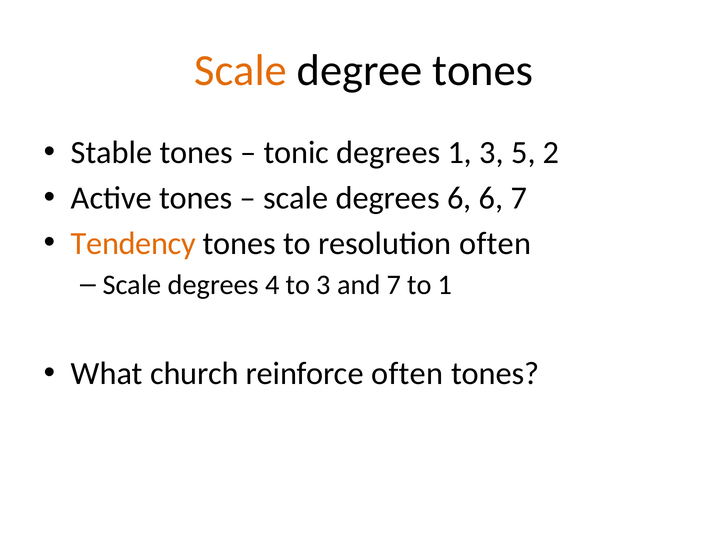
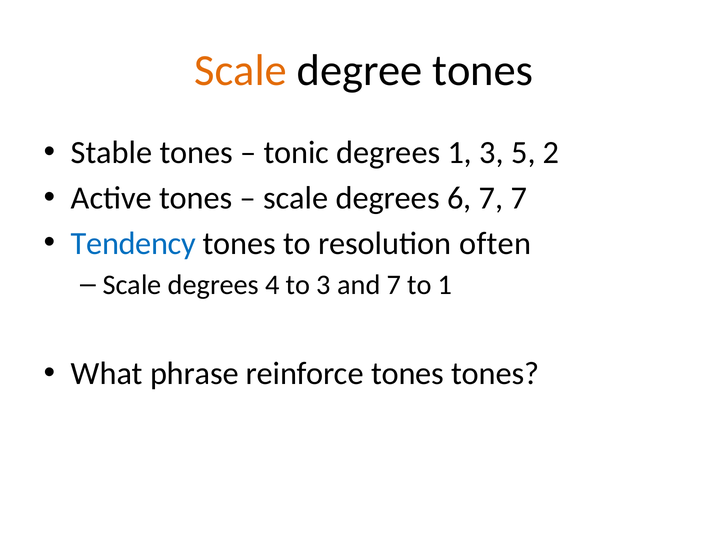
6 6: 6 -> 7 (491, 198)
Tendency colour: orange -> blue (133, 243)
church: church -> phrase (194, 374)
reinforce often: often -> tones (407, 374)
